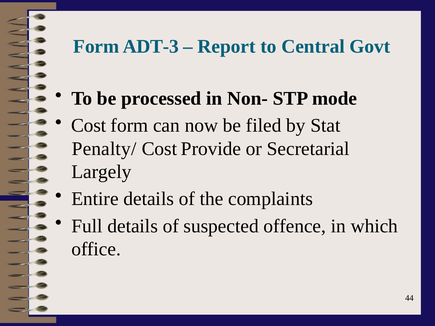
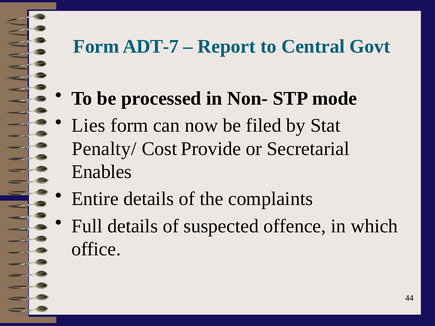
ADT-3: ADT-3 -> ADT-7 (151, 47)
Cost: Cost -> Lies (88, 126)
Largely: Largely -> Enables (102, 172)
